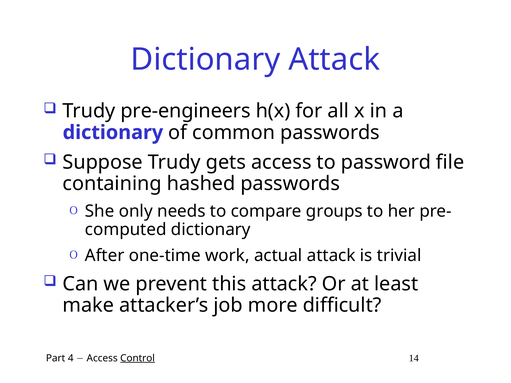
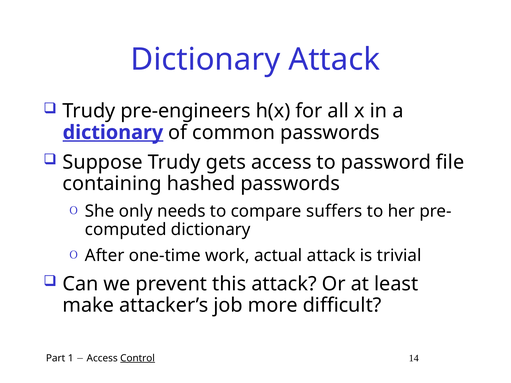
dictionary underline: none -> present (113, 133)
groups: groups -> suffers (334, 211)
4: 4 -> 1 (71, 358)
